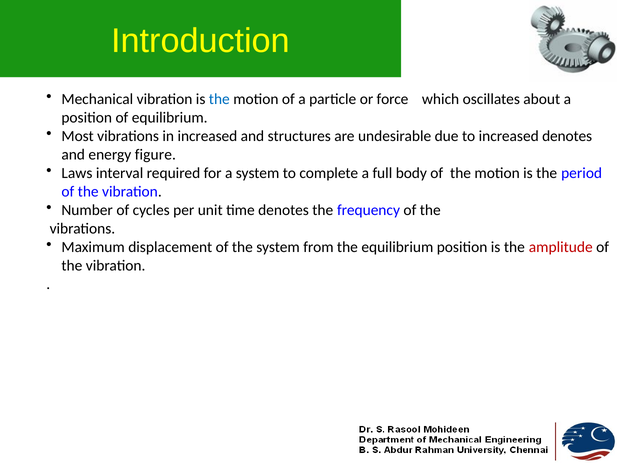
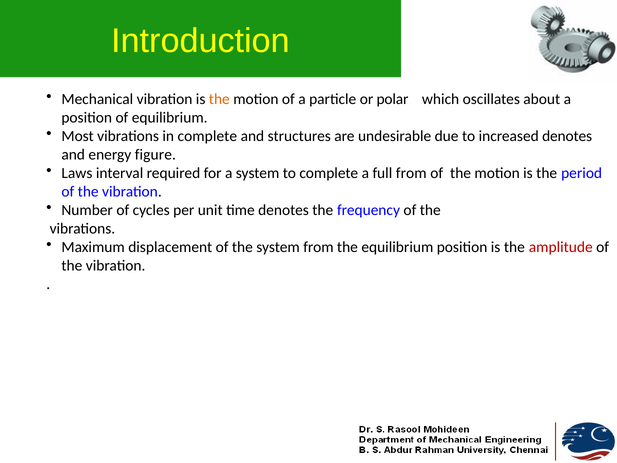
the colour: blue -> orange (219, 99)
force: force -> polar (392, 99)
in increased: increased -> complete (207, 136)
full body: body -> from (411, 173)
